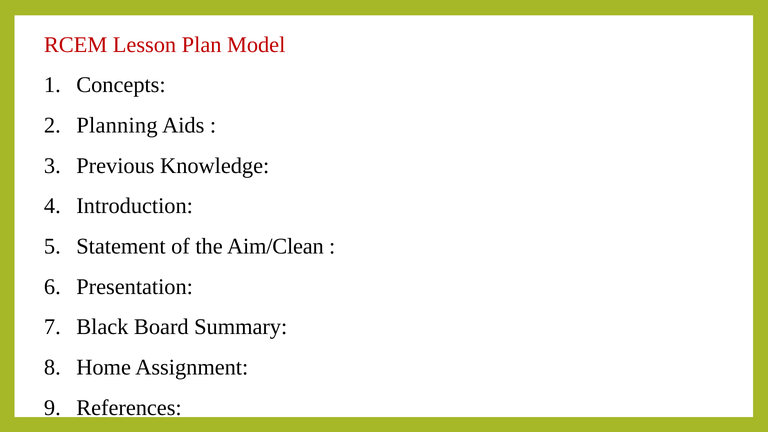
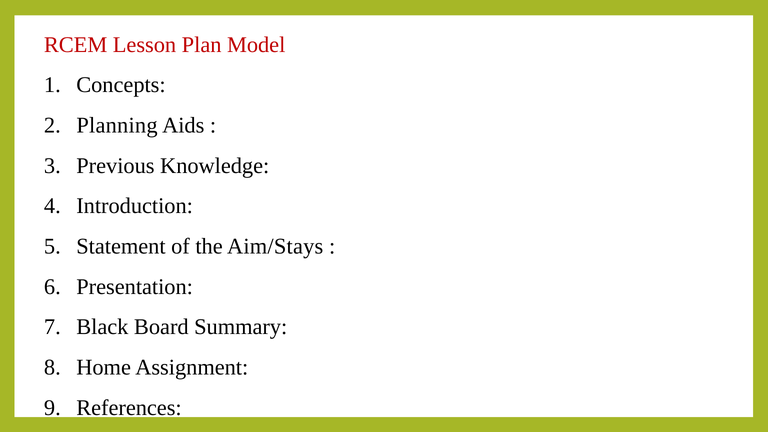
Aim/Clean: Aim/Clean -> Aim/Stays (275, 246)
